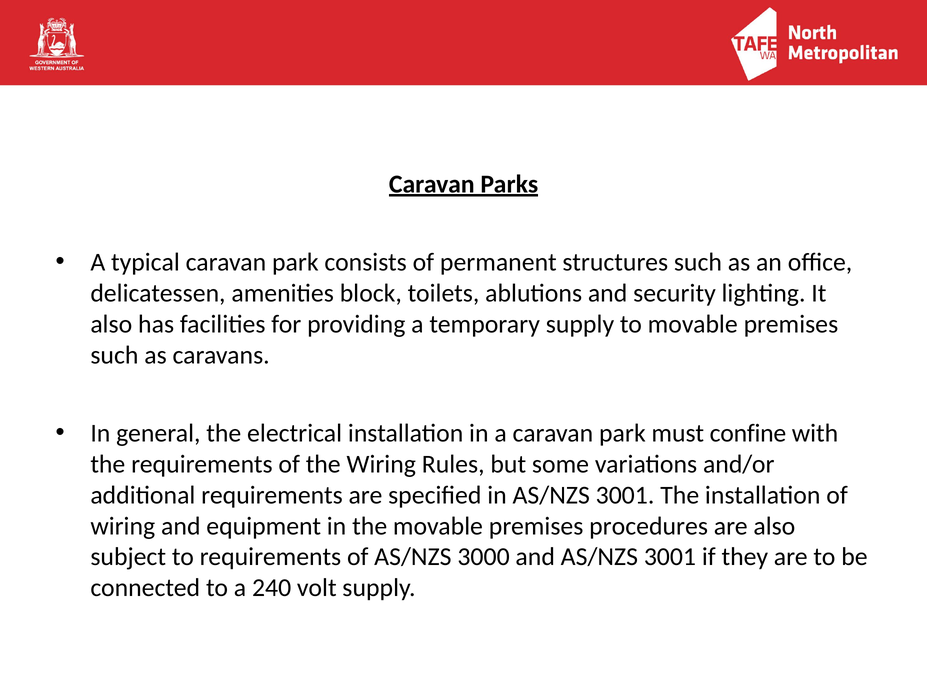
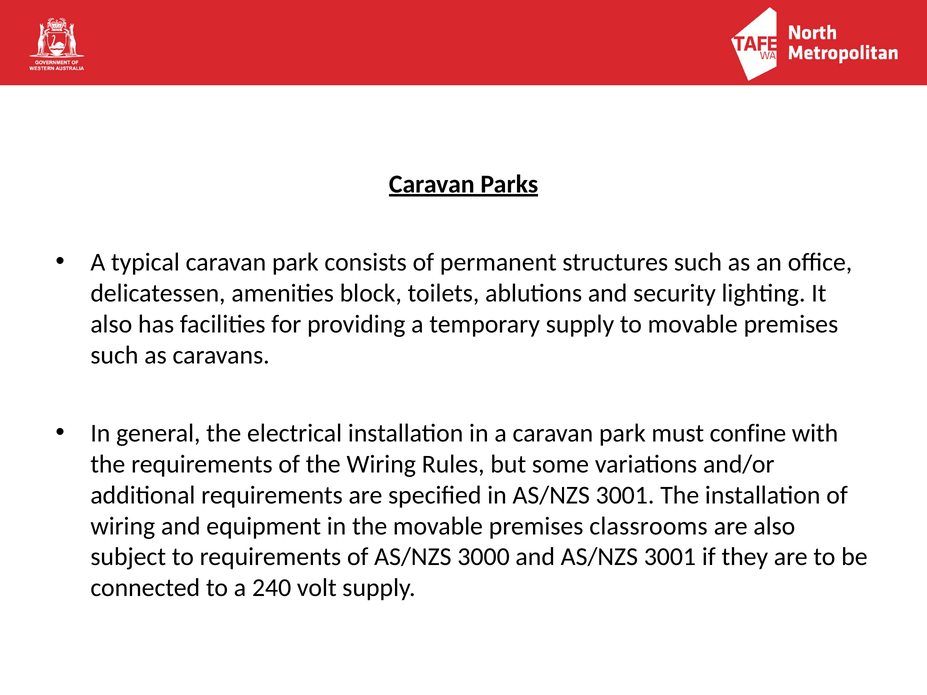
procedures: procedures -> classrooms (648, 526)
